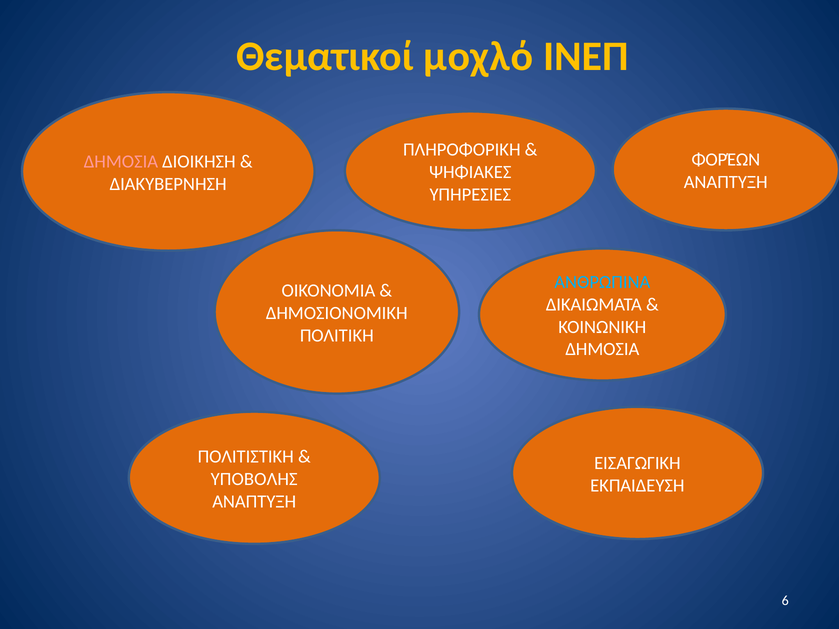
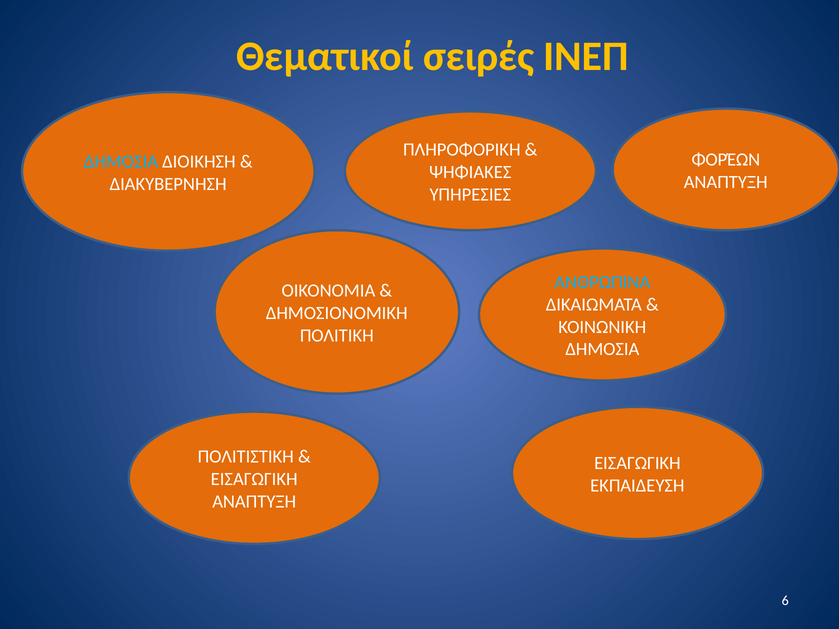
μοχλό: μοχλό -> σειρές (479, 57)
ΔΗΜΟΣΙΑ colour: pink -> light blue (121, 162)
ΥΠΟΒΟΛΗΣ: ΥΠΟΒΟΛΗΣ -> ΕΙΣΑΓΩΓΙΚΗ (254, 479)
